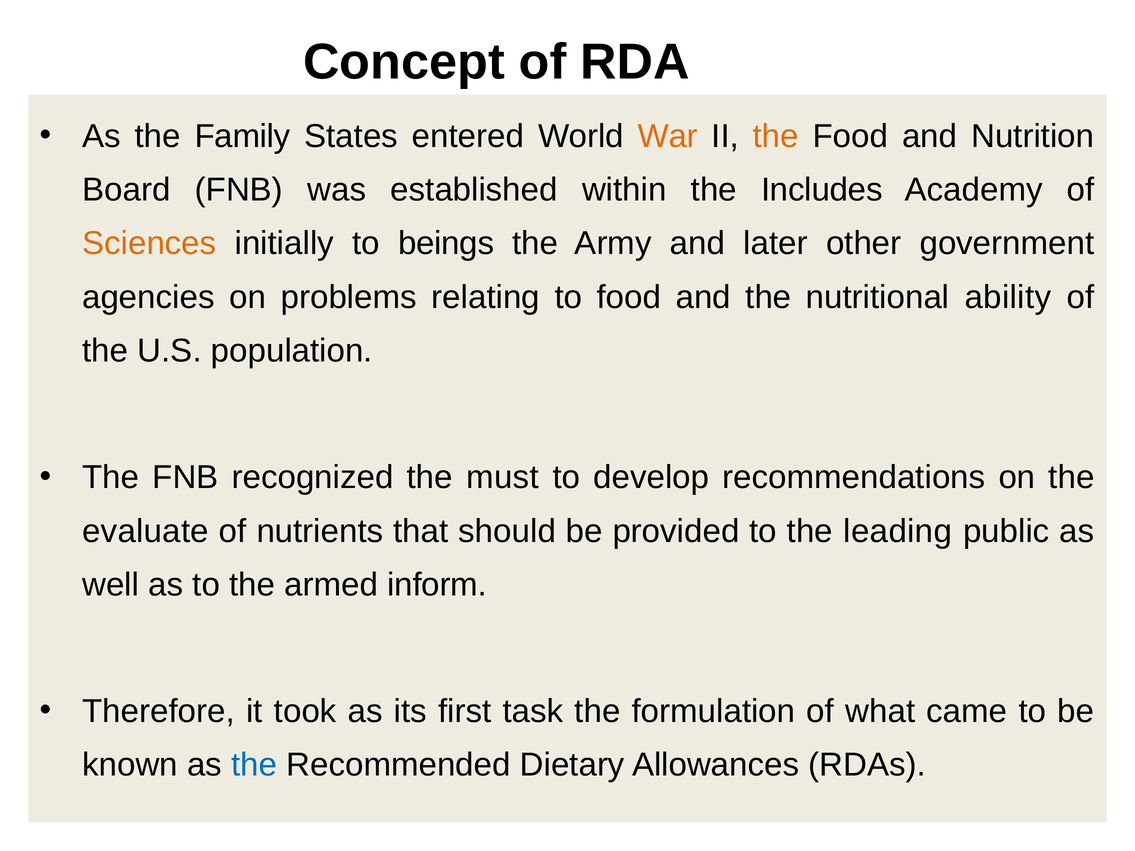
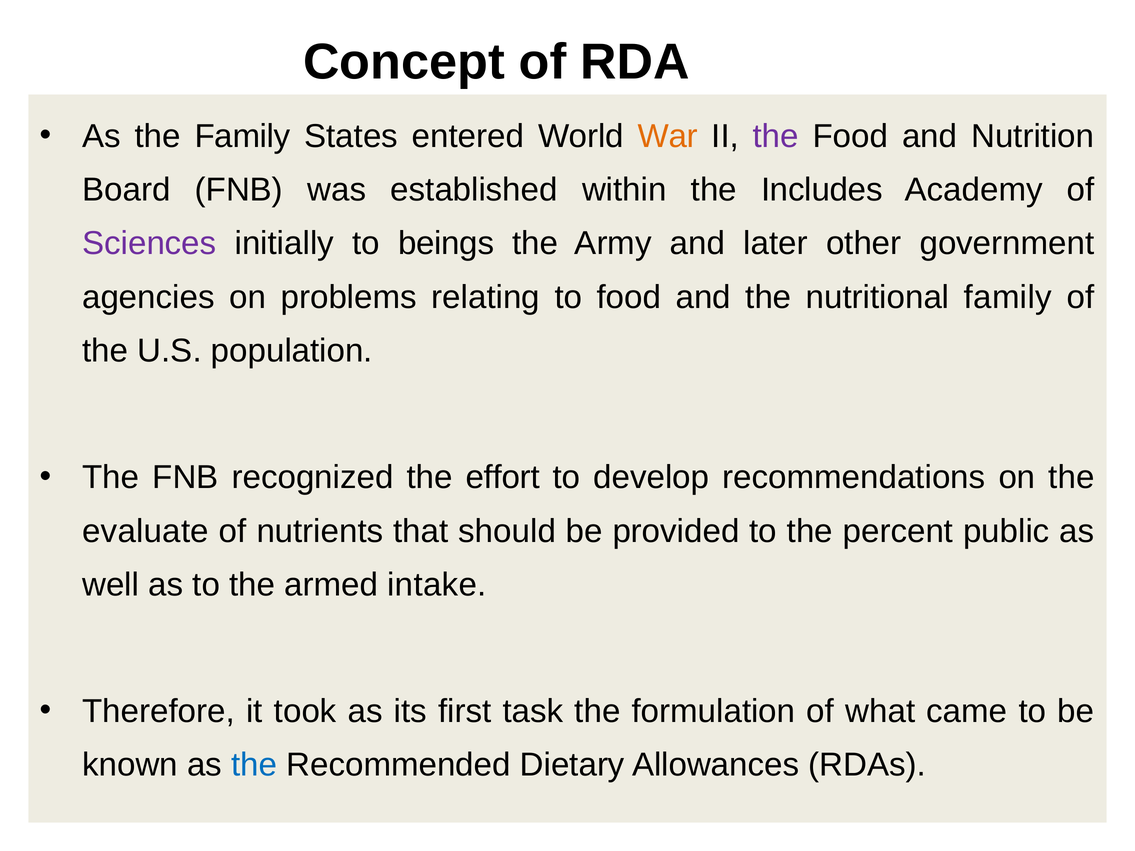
the colour: orange -> purple (776, 136)
Sciences colour: orange -> purple (149, 244)
nutritional ability: ability -> family (1008, 297)
must: must -> effort (503, 478)
leading: leading -> percent (898, 531)
inform: inform -> intake (437, 585)
